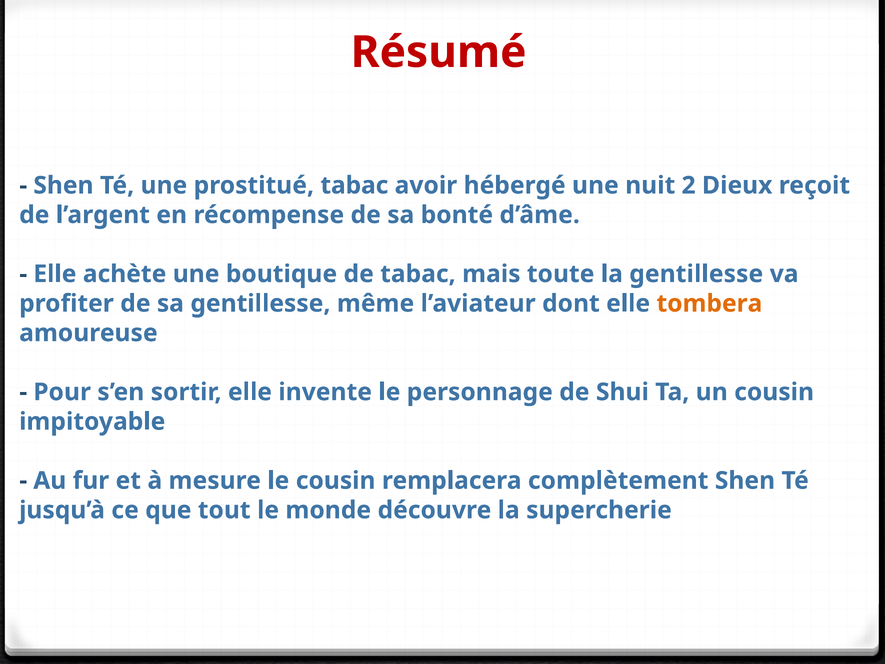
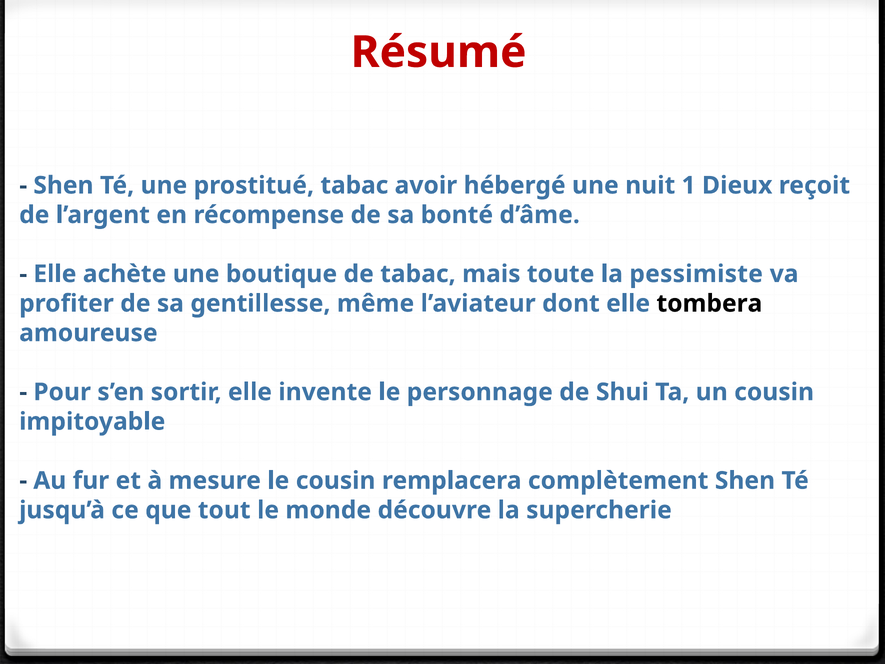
2: 2 -> 1 (689, 185)
la gentillesse: gentillesse -> pessimiste (696, 274)
tombera colour: orange -> black (709, 303)
